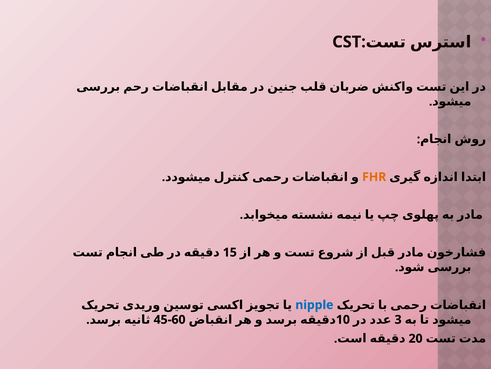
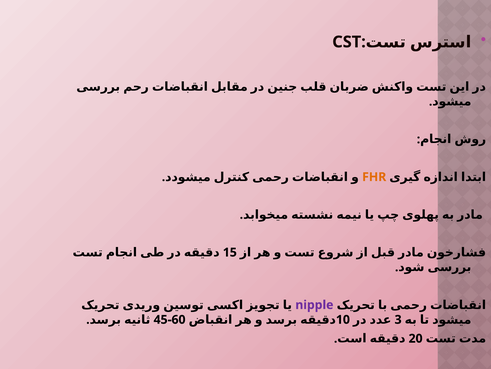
nipple colour: blue -> purple (314, 304)
